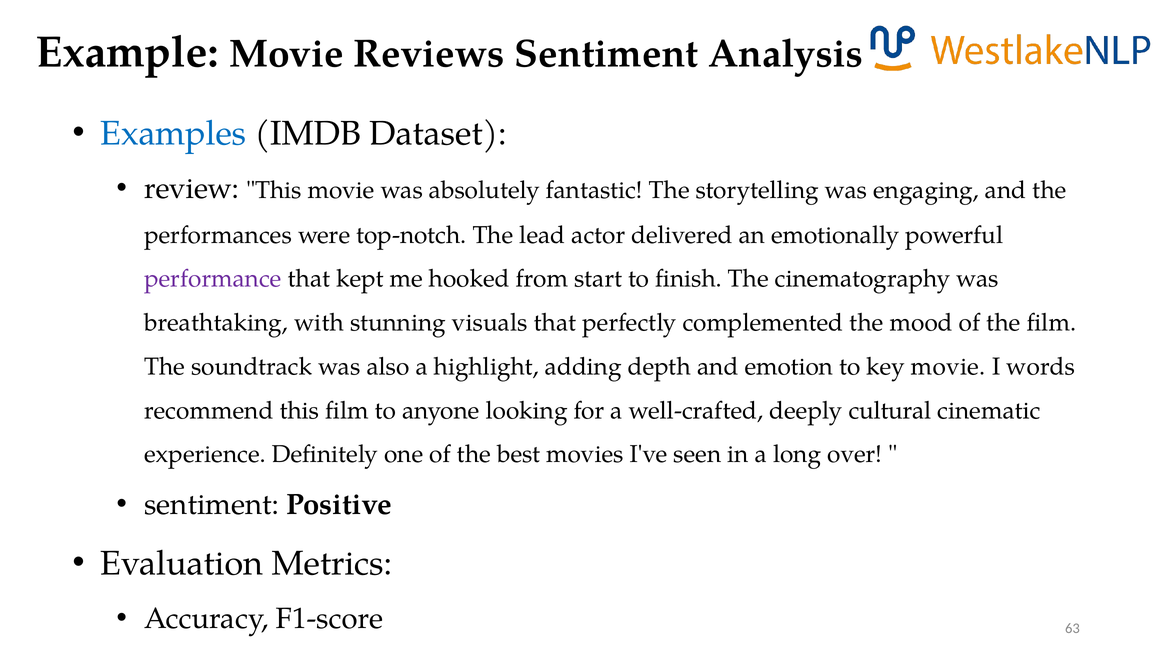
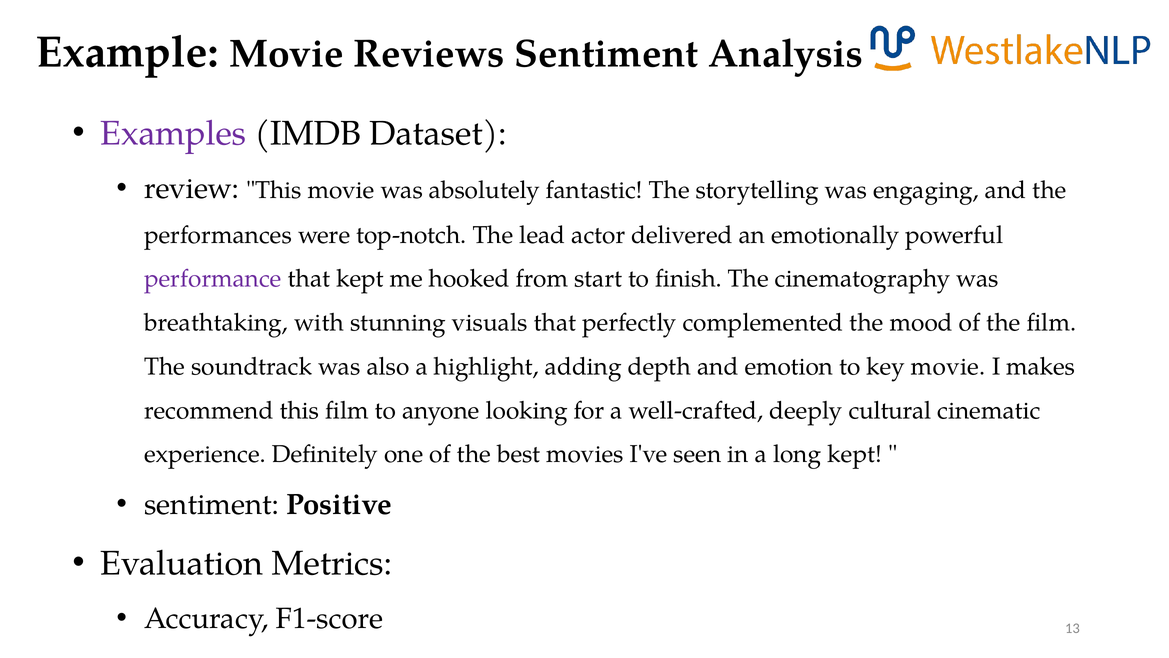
Examples colour: blue -> purple (173, 133)
words: words -> makes (1041, 366)
long over: over -> kept (855, 454)
63: 63 -> 13 (1072, 628)
